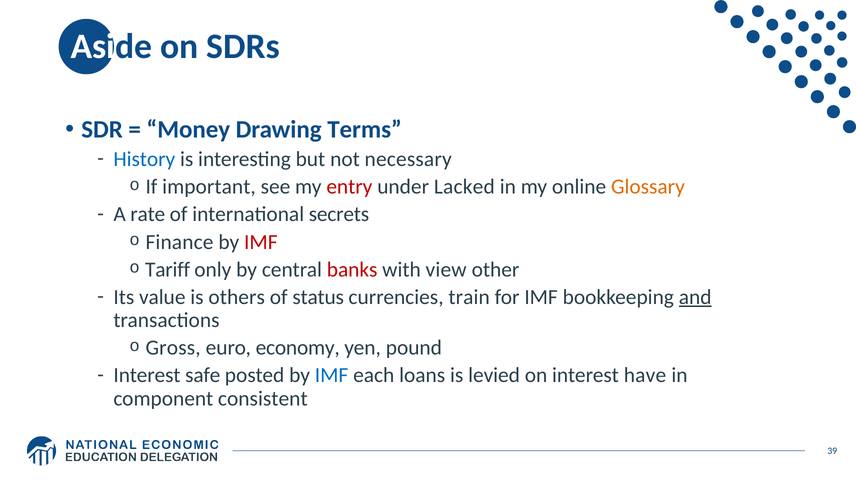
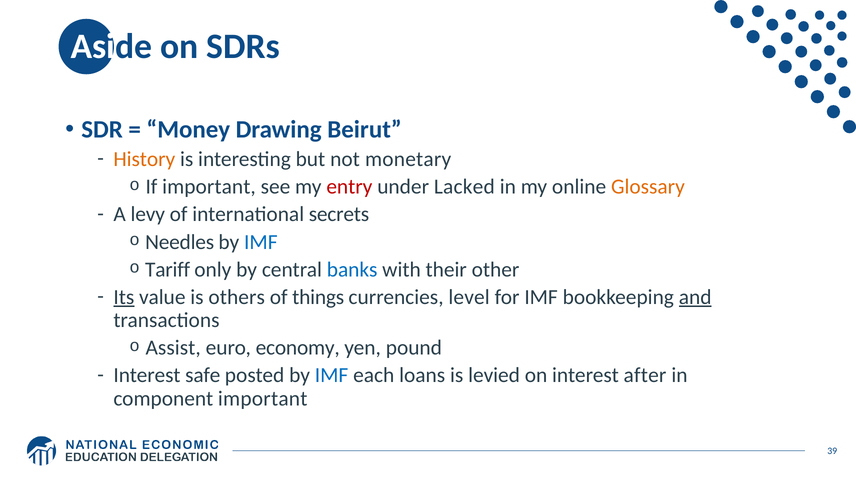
Terms: Terms -> Beirut (365, 130)
History colour: blue -> orange (144, 159)
necessary: necessary -> monetary (408, 159)
rate: rate -> levy (148, 214)
Finance: Finance -> Needles (180, 242)
IMF colour: red -> blue (261, 242)
banks colour: red -> blue (352, 269)
view: view -> their (446, 269)
Its underline: none -> present (124, 297)
status: status -> things (318, 297)
train: train -> level (469, 297)
Gross: Gross -> Assist (173, 347)
have: have -> after (645, 375)
component consistent: consistent -> important (263, 398)
